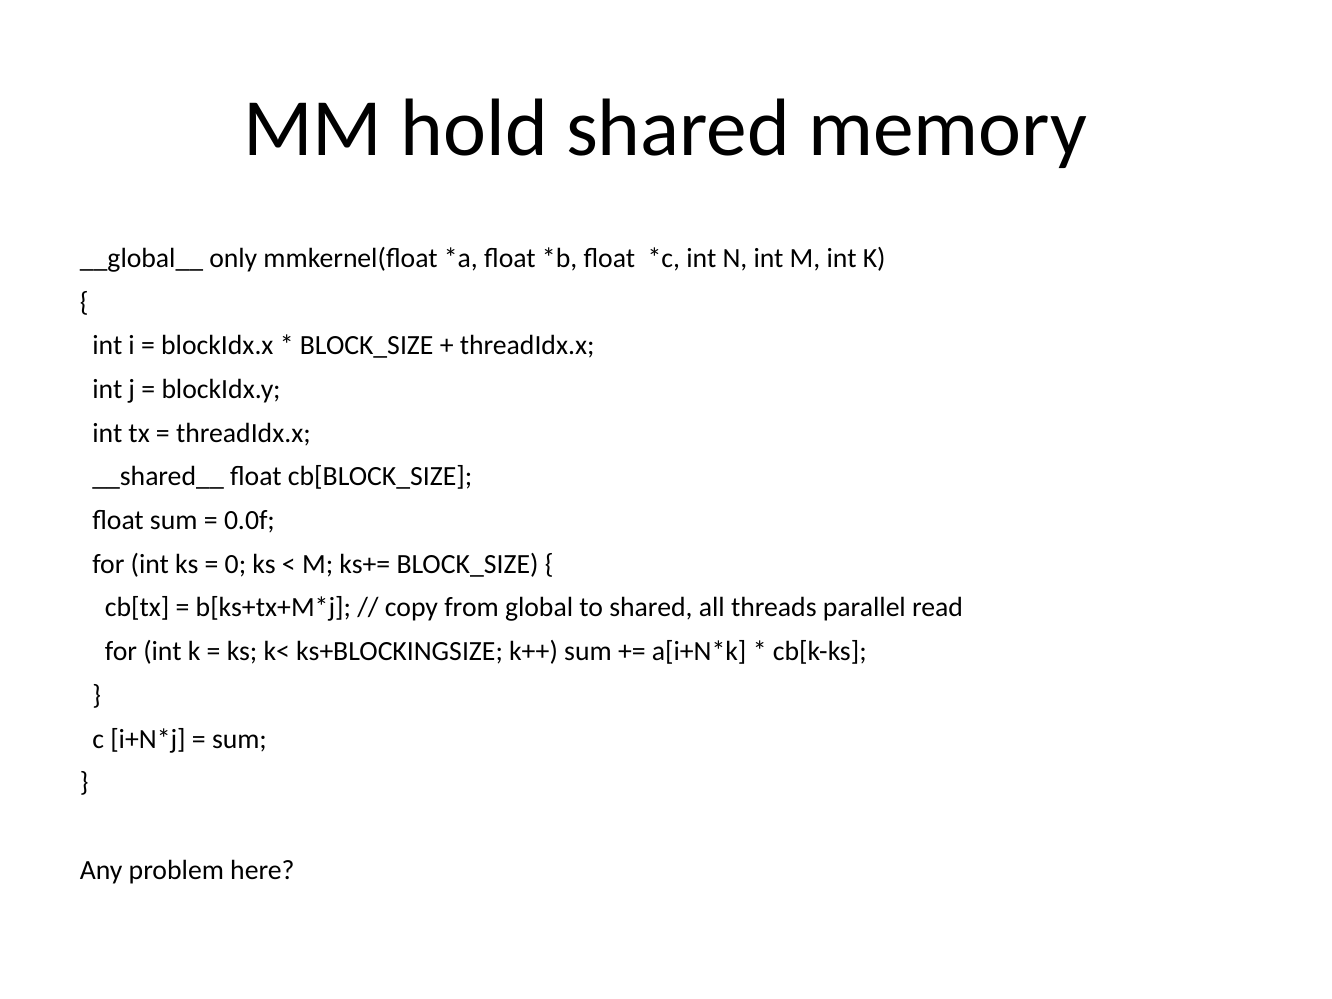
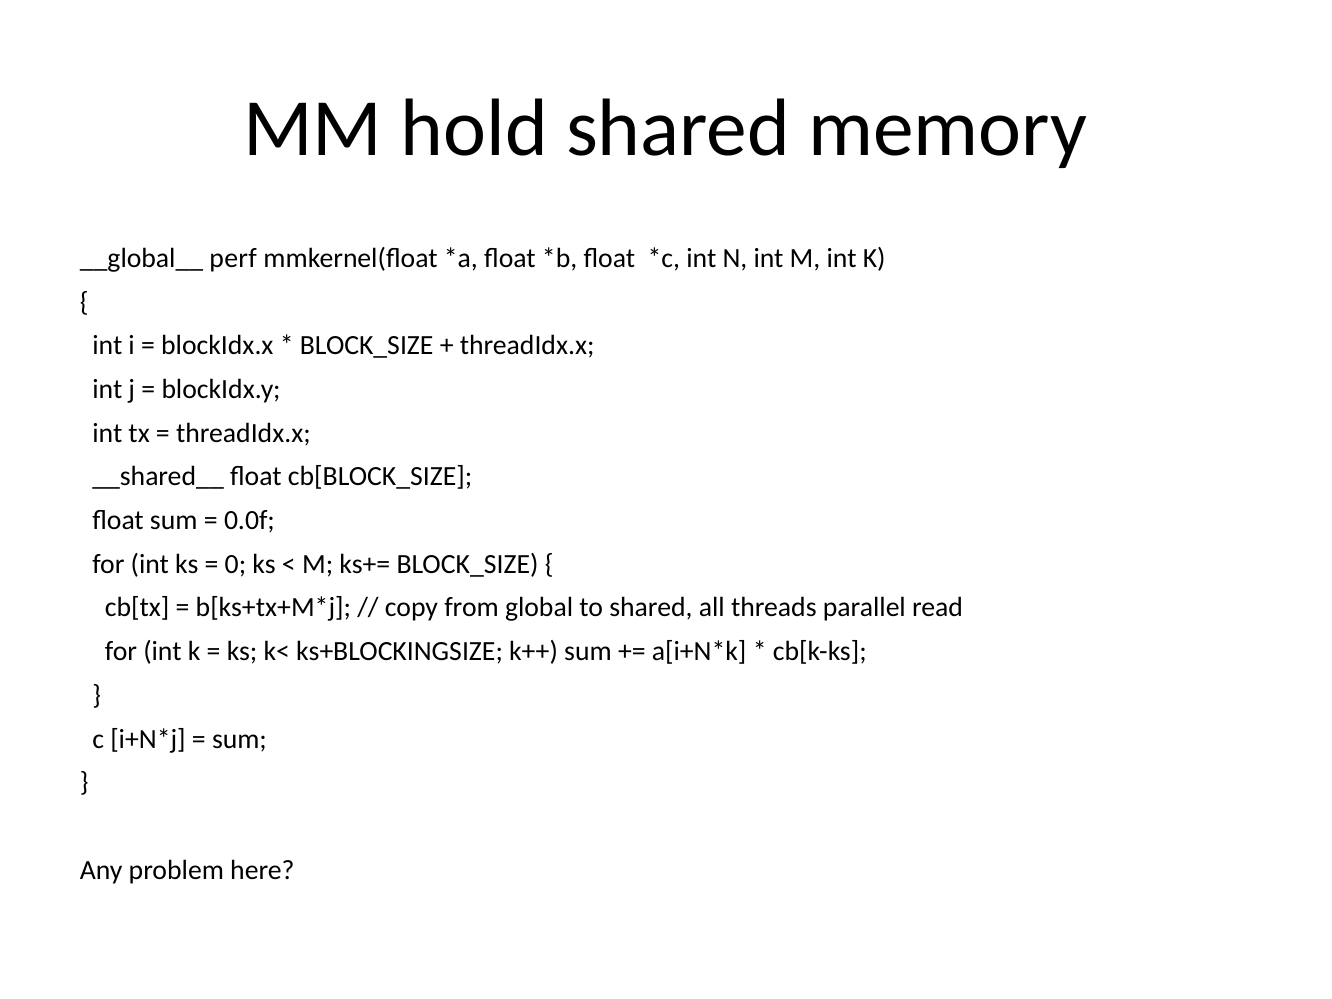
only: only -> perf (233, 258)
